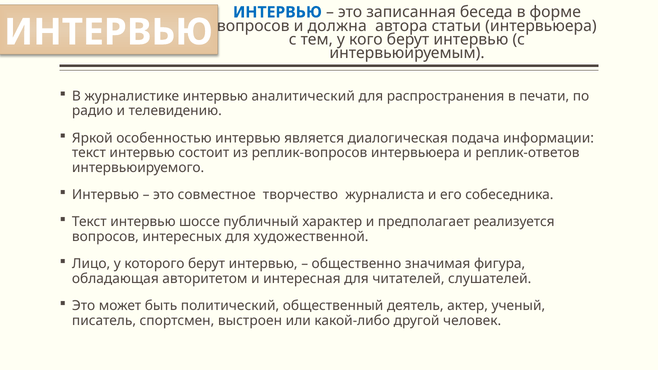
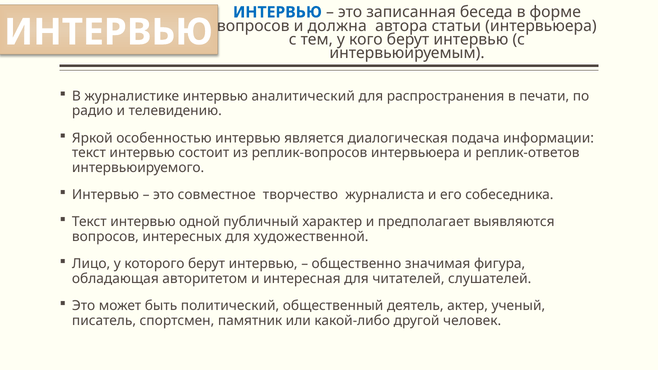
шоссе: шоссе -> одной (200, 222)
реализуется: реализуется -> выявляются (514, 222)
выстроен: выстроен -> памятник (250, 321)
